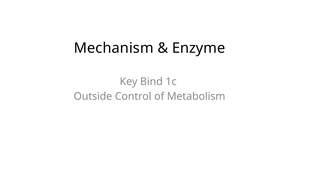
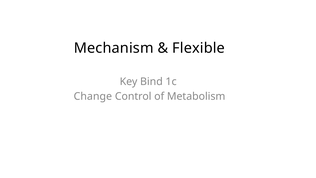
Enzyme: Enzyme -> Flexible (199, 48)
Outside: Outside -> Change (93, 96)
